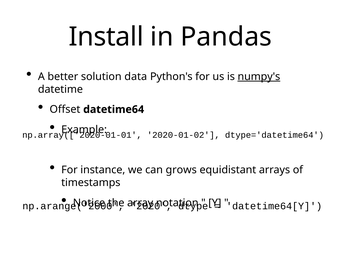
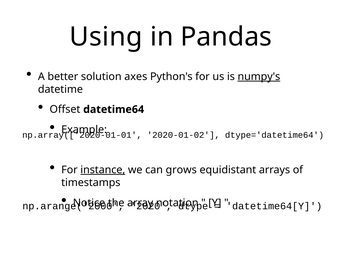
Install: Install -> Using (106, 37)
data: data -> axes (136, 76)
instance underline: none -> present (103, 170)
